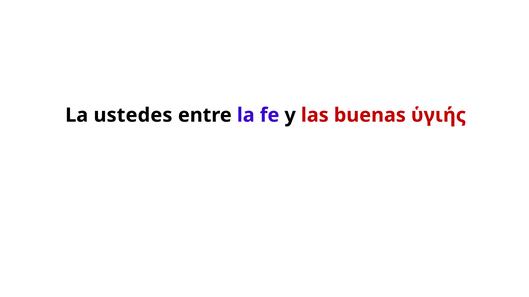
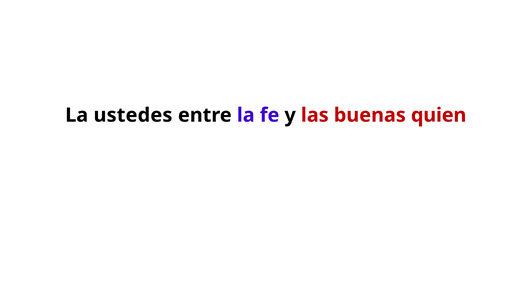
ὑγιής: ὑγιής -> quien (439, 115)
